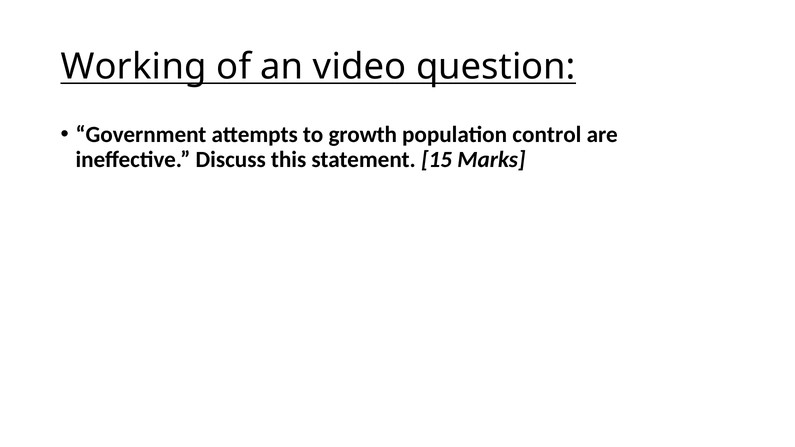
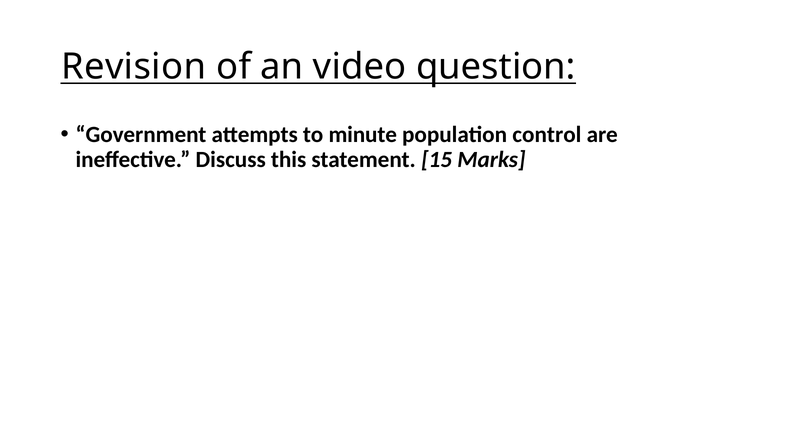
Working: Working -> Revision (134, 67)
growth: growth -> minute (363, 134)
